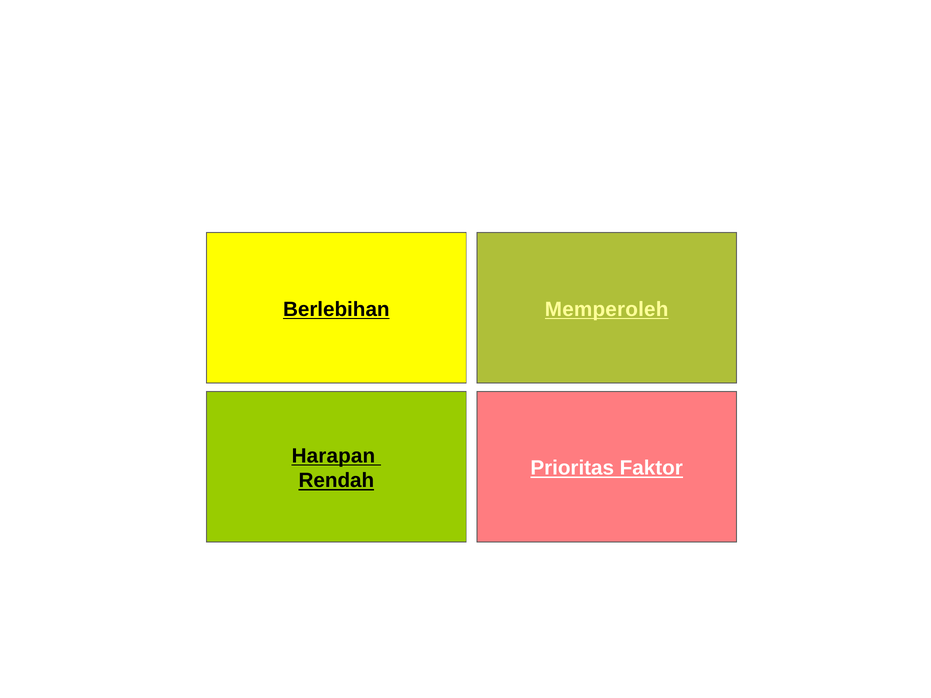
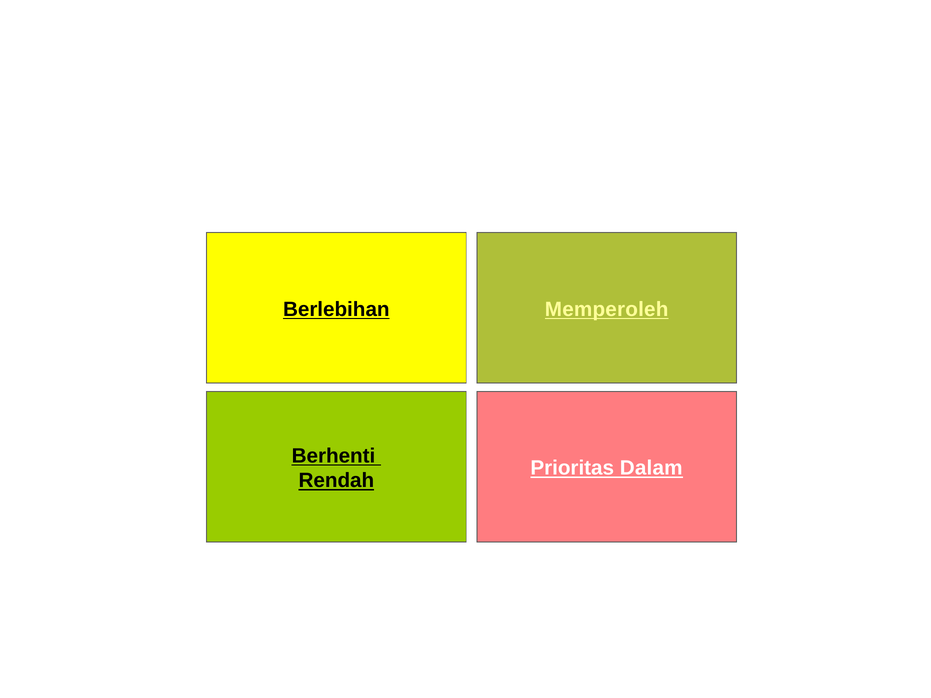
Harapan: Harapan -> Berhenti (333, 456)
Faktor: Faktor -> Dalam (651, 468)
